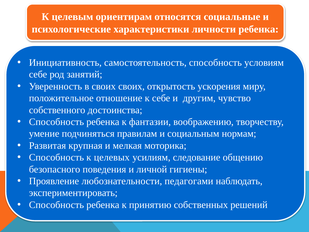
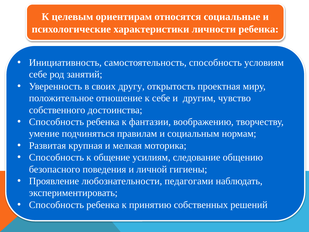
своих своих: своих -> другу (131, 86)
ускорения: ускорения -> проектная (219, 86)
целевых: целевых -> общение (112, 157)
